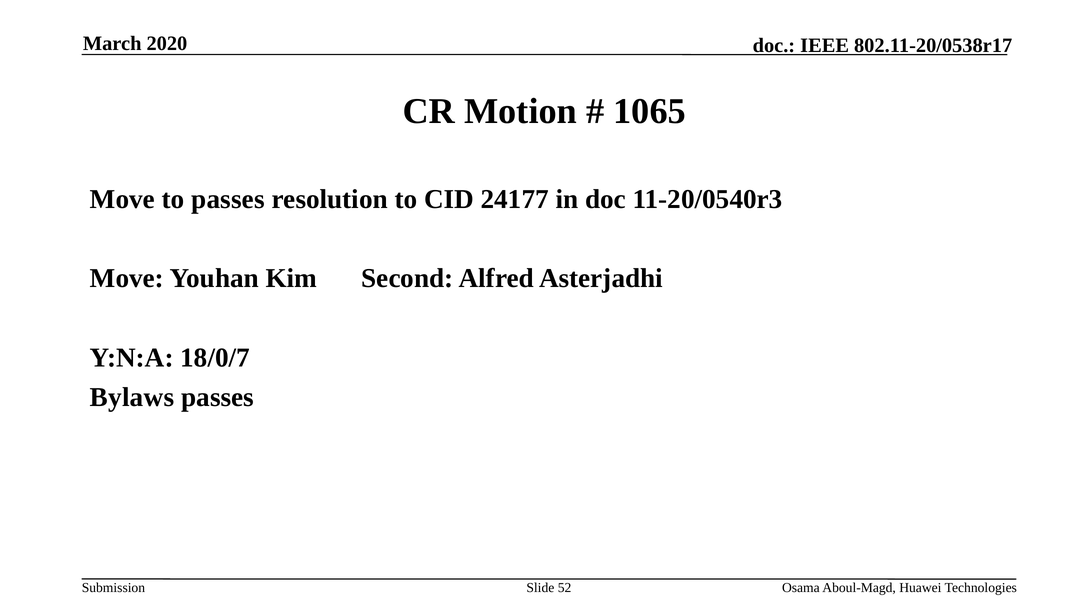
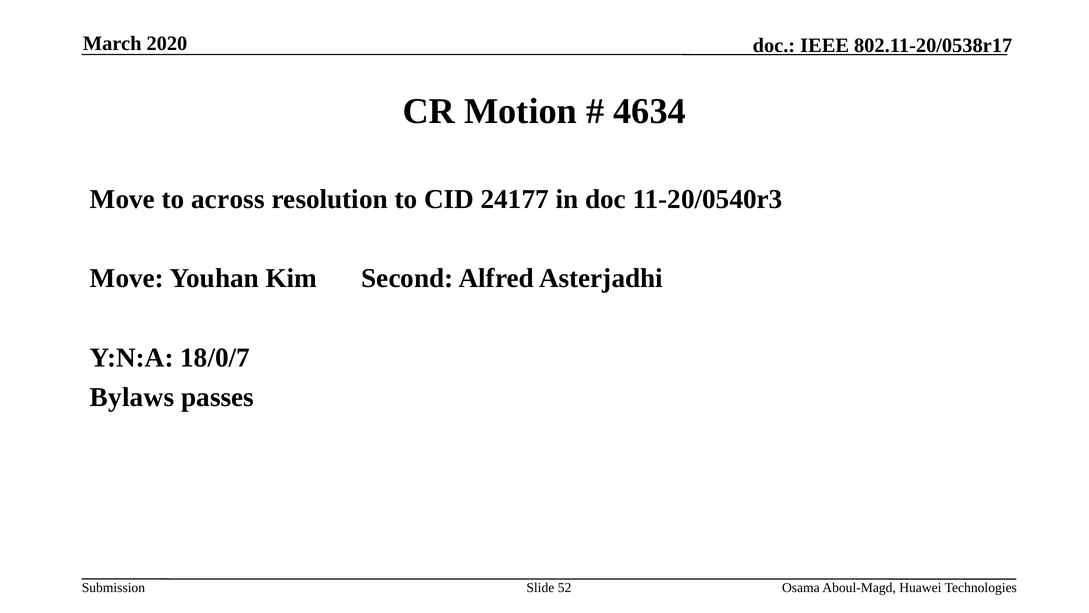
1065: 1065 -> 4634 (650, 111)
to passes: passes -> across (228, 199)
